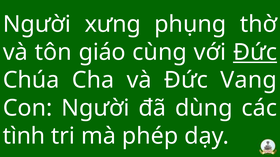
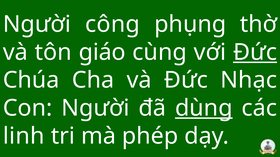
xưng: xưng -> công (112, 24)
Vang: Vang -> Nhạc (249, 80)
dùng underline: none -> present (204, 108)
tình: tình -> linh (24, 136)
